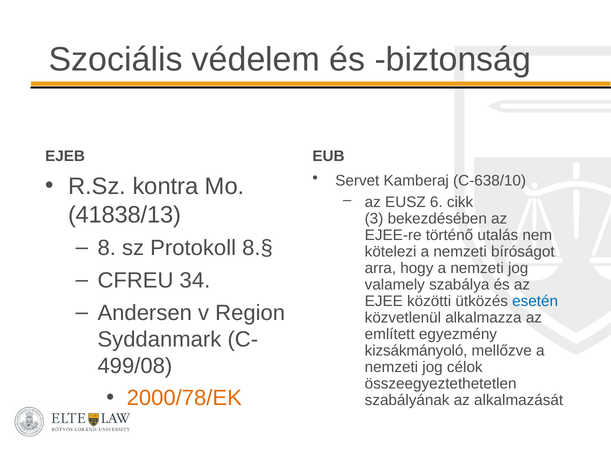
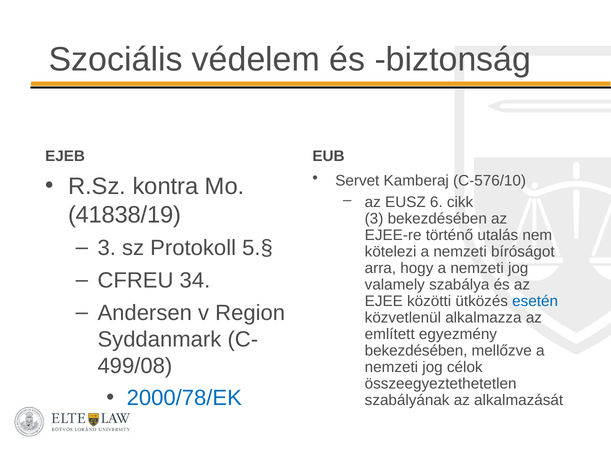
C‑638/10: C‑638/10 -> C‑576/10 (490, 181)
41838/13: 41838/13 -> 41838/19 (125, 215)
8: 8 -> 3 (107, 248)
8.§: 8.§ -> 5.§ (258, 248)
kizsákmányoló: kizsákmányoló -> bekezdésében (416, 351)
2000/78/EK colour: orange -> blue (184, 398)
